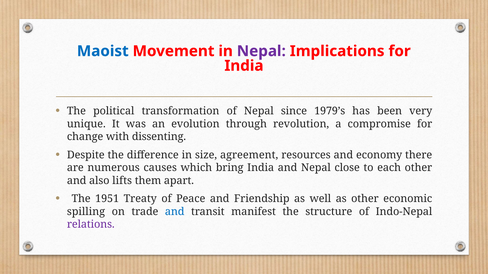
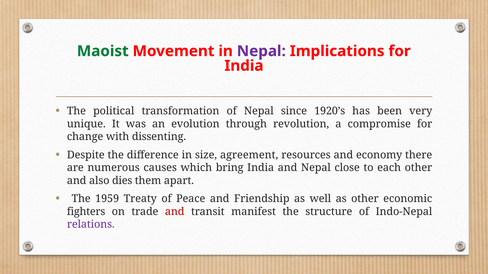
Maoist colour: blue -> green (103, 51)
1979’s: 1979’s -> 1920’s (330, 111)
lifts: lifts -> dies (122, 181)
1951: 1951 -> 1959 (107, 199)
spilling: spilling -> fighters (86, 212)
and colour: blue -> red (175, 212)
